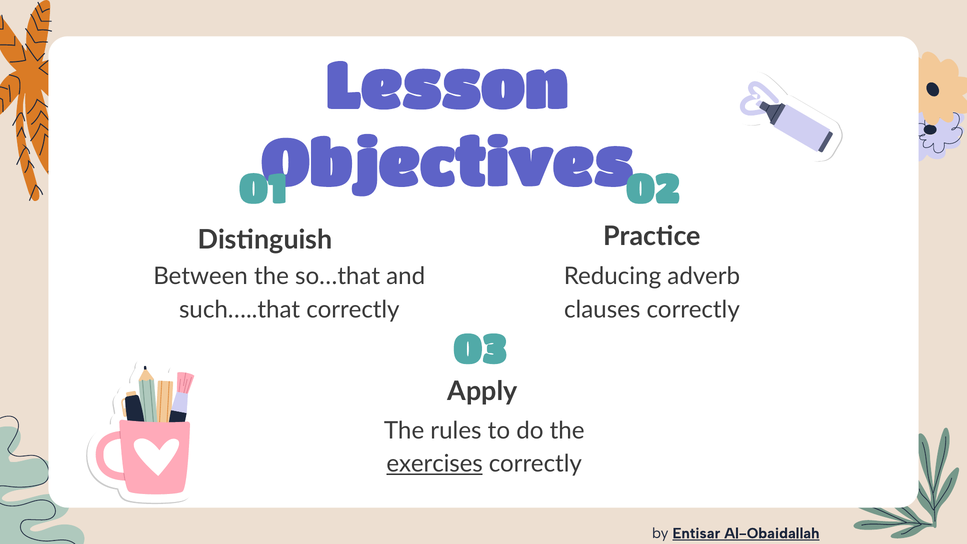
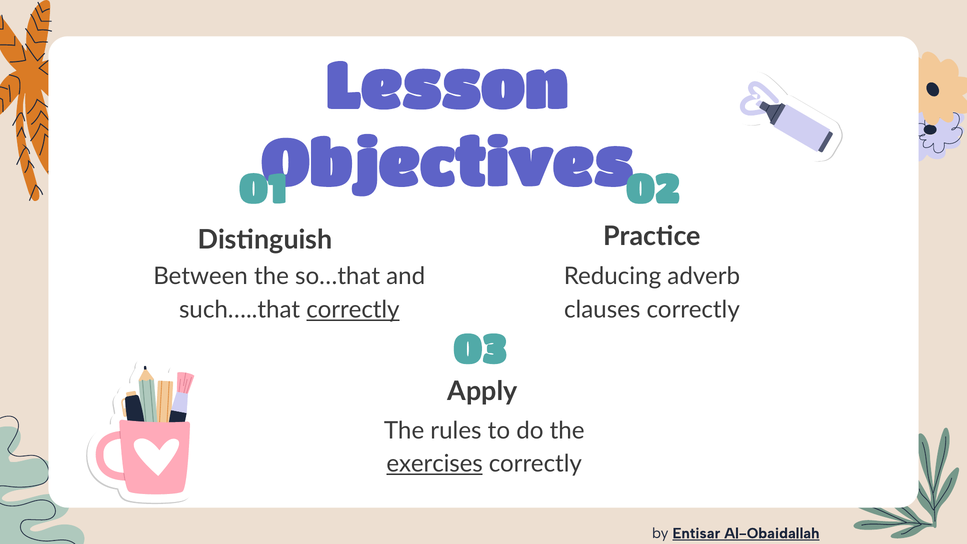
correctly underline: none -> present (353, 310)
